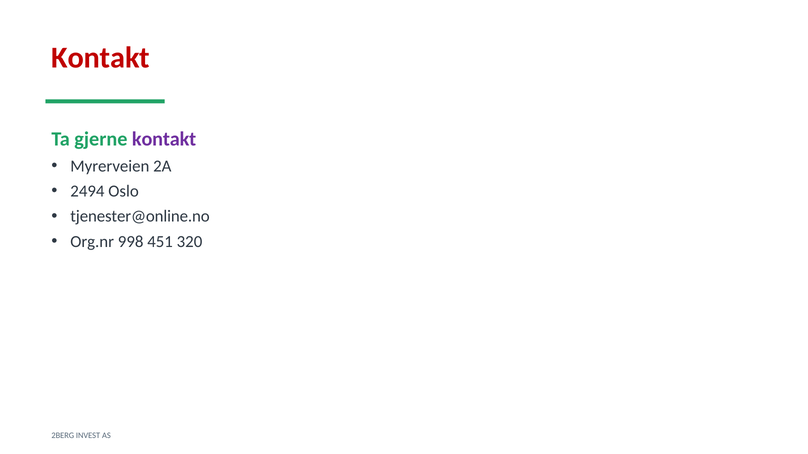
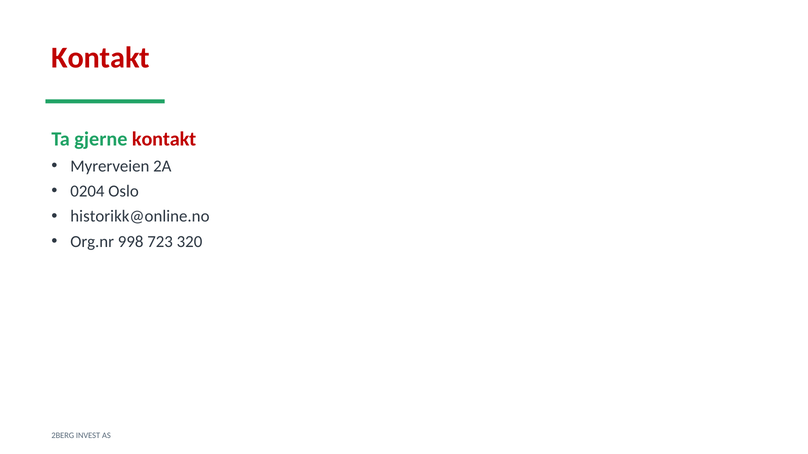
kontakt colour: purple -> red (164, 139)
2494: 2494 -> 0204 (87, 191)
tjenester@online.no: tjenester@online.no -> historikk@online.no (140, 217)
451: 451 -> 723 (160, 242)
